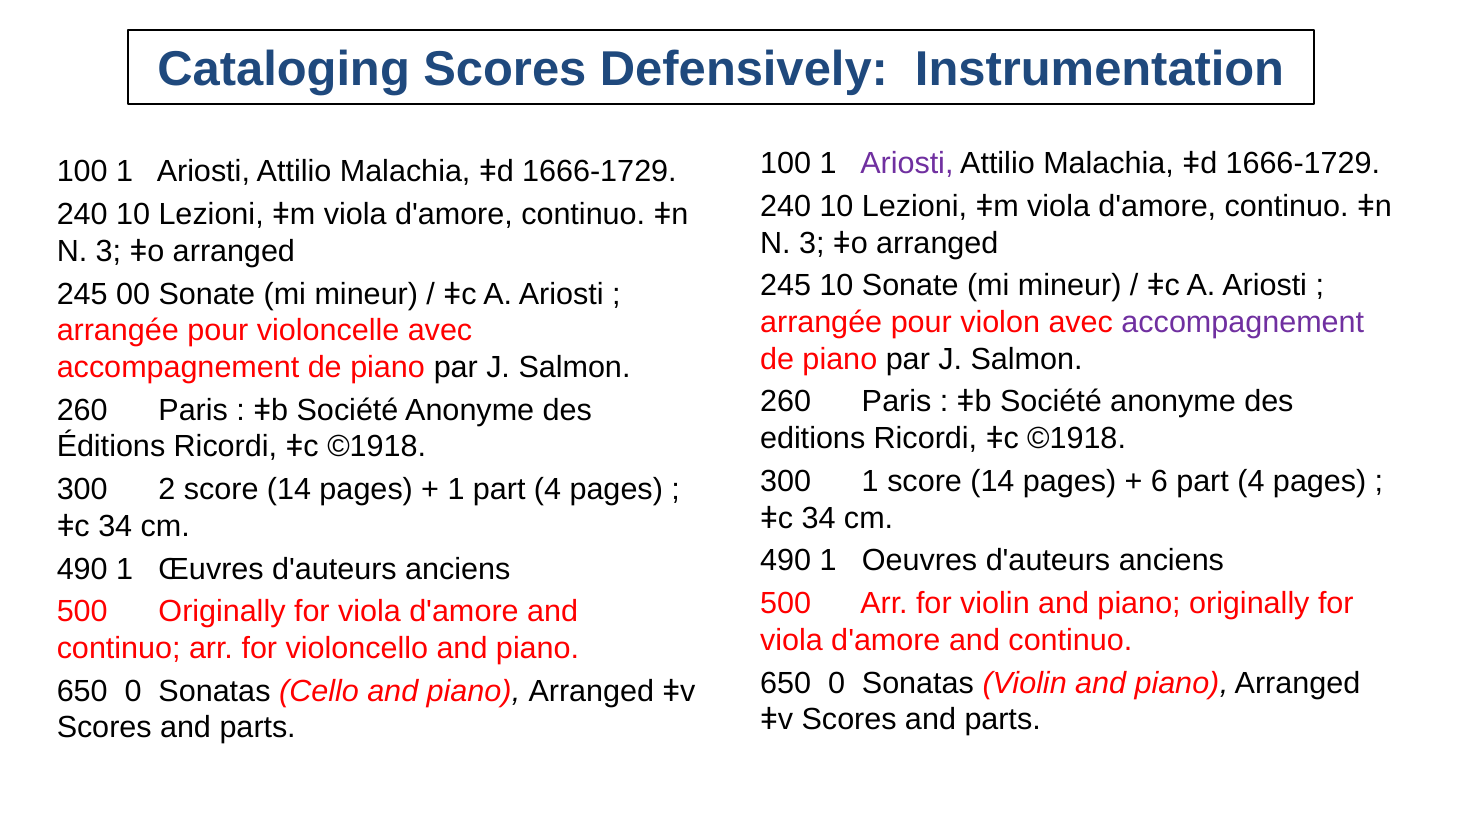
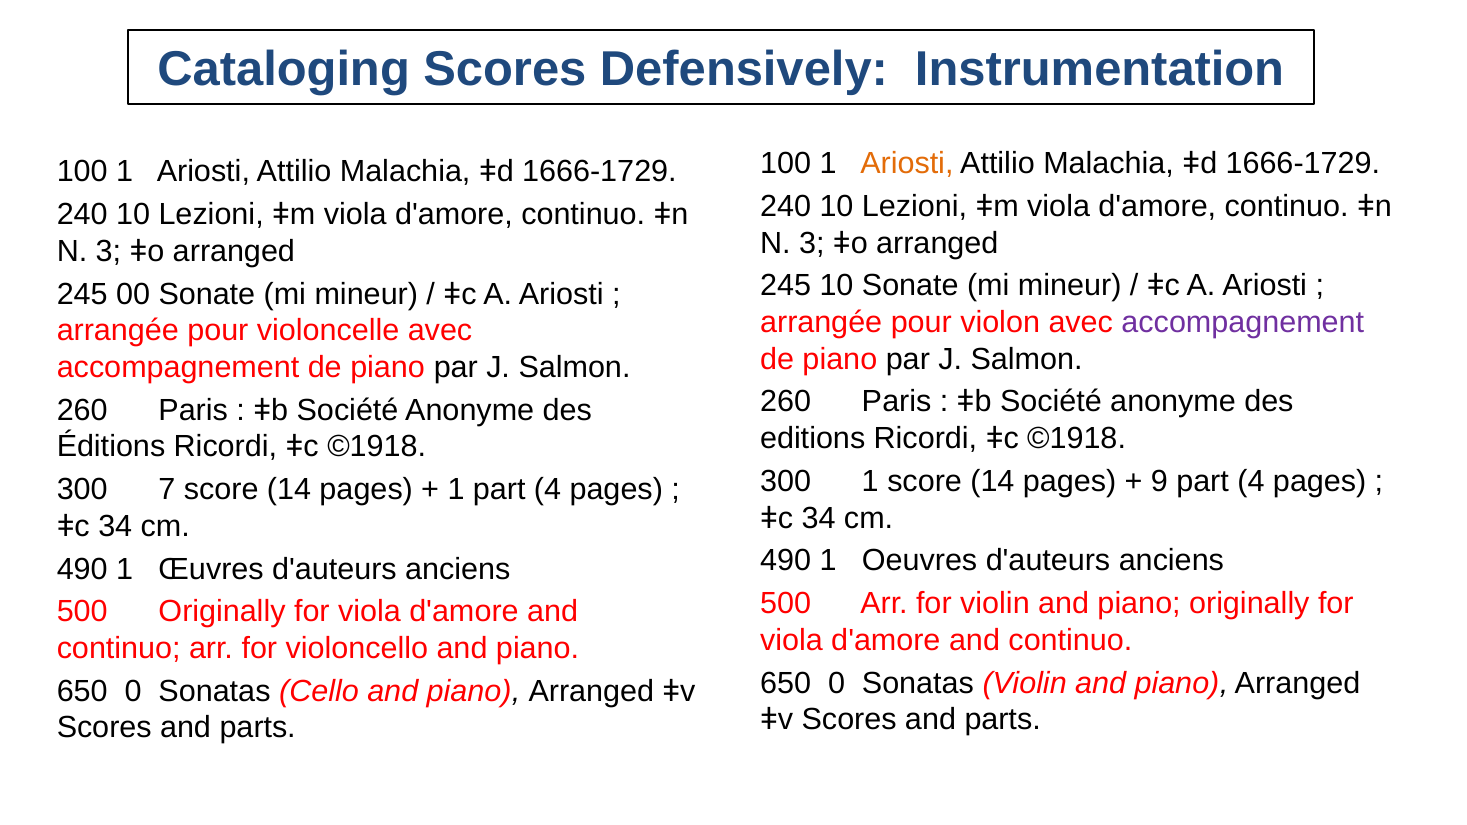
Ariosti colour: purple -> orange (907, 164)
6: 6 -> 9 (1159, 481)
2: 2 -> 7 (167, 490)
